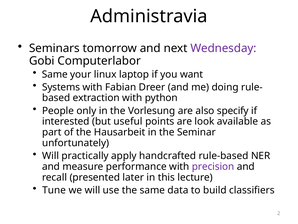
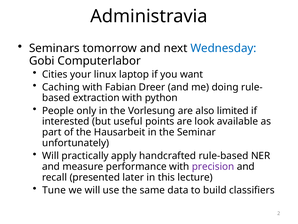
Wednesday colour: purple -> blue (223, 48)
Same: Same -> Cities (55, 74)
Systems: Systems -> Caching (61, 87)
specify: specify -> limited (233, 111)
